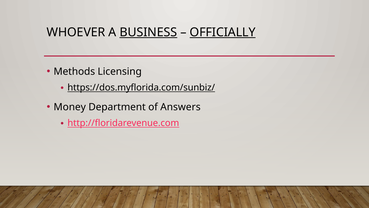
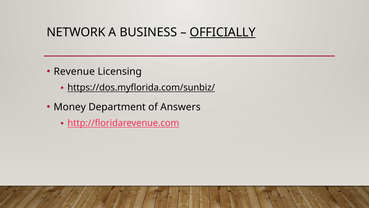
WHOEVER: WHOEVER -> NETWORK (76, 32)
BUSINESS underline: present -> none (148, 32)
Methods: Methods -> Revenue (74, 72)
